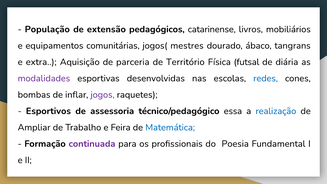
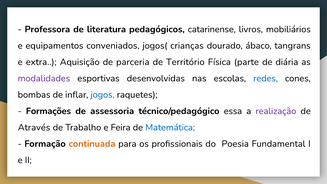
População: População -> Professora (47, 29)
extensão: extensão -> literatura (106, 29)
comunitárias: comunitárias -> conveniados (113, 46)
mestres: mestres -> crianças (187, 46)
futsal: futsal -> parte (246, 62)
jogos colour: purple -> blue (103, 95)
Esportivos: Esportivos -> Formações (48, 111)
realização colour: blue -> purple (276, 111)
Ampliar: Ampliar -> Através (34, 127)
continuada colour: purple -> orange (92, 144)
